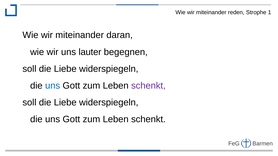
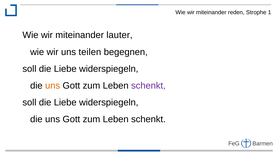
daran: daran -> lauter (120, 35)
lauter: lauter -> teilen (90, 52)
uns colour: blue -> orange (53, 86)
